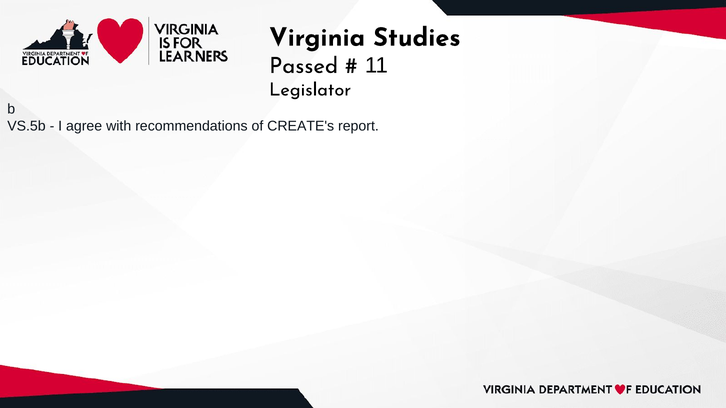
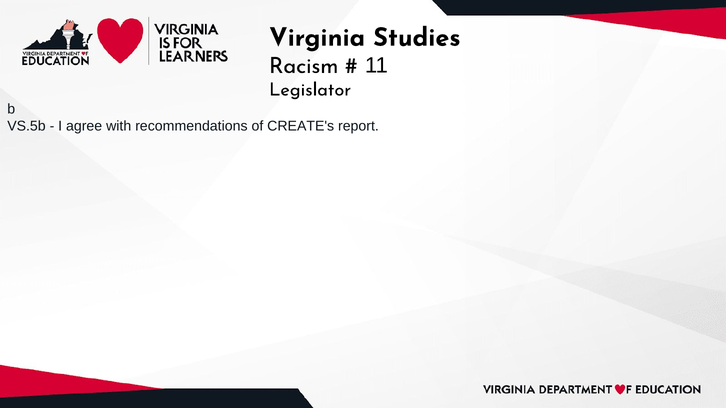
Passed: Passed -> Racism (304, 66)
